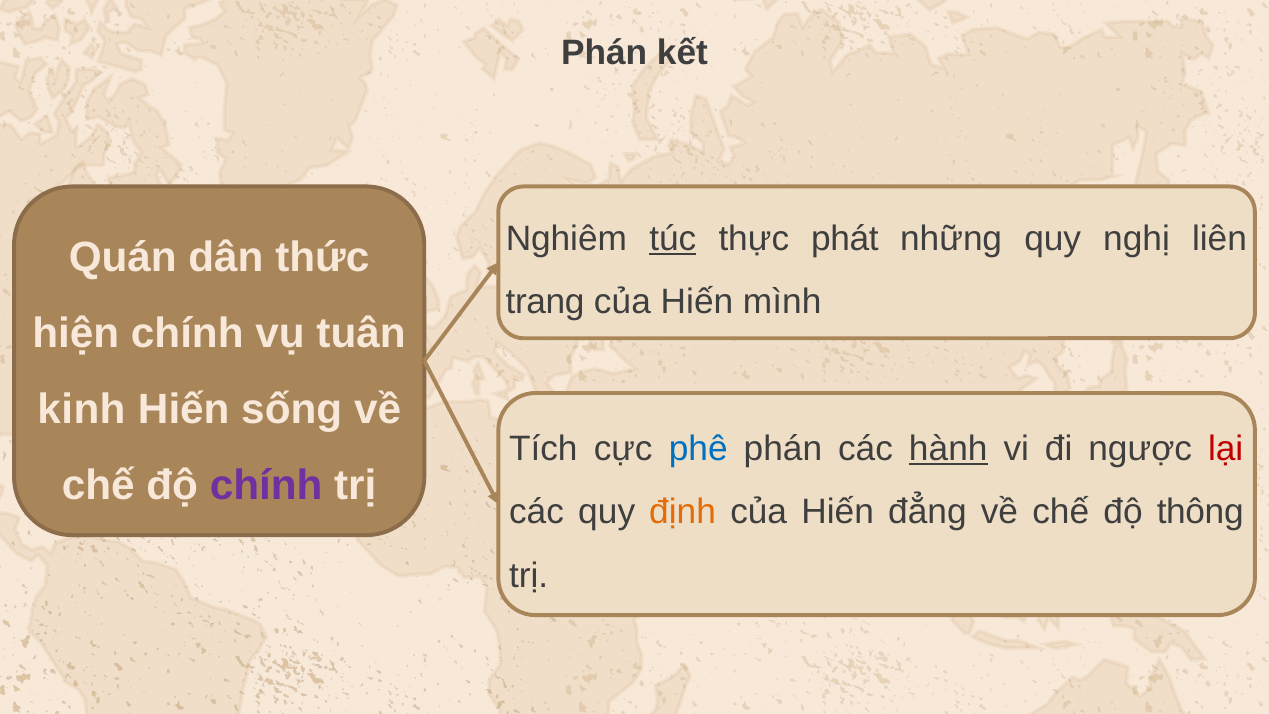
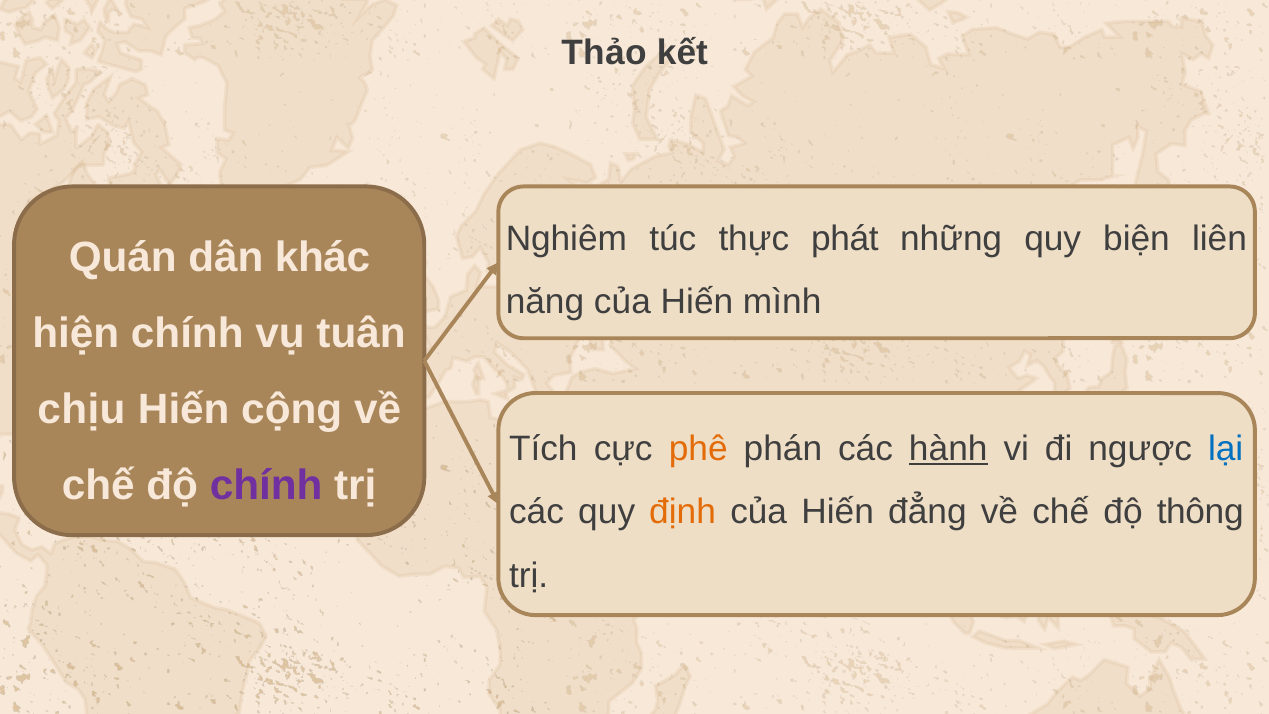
Phán: Phán -> Thảo (604, 53)
túc underline: present -> none (673, 239)
nghị: nghị -> biện (1136, 239)
thức: thức -> khác (323, 257)
trang: trang -> năng (545, 302)
kinh: kinh -> chịu (81, 409)
sống: sống -> cộng (292, 409)
phê colour: blue -> orange (698, 448)
lại colour: red -> blue (1226, 448)
